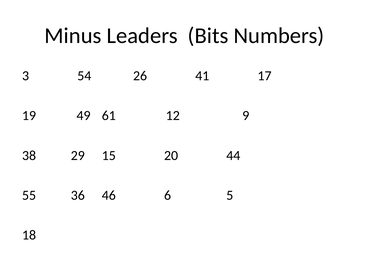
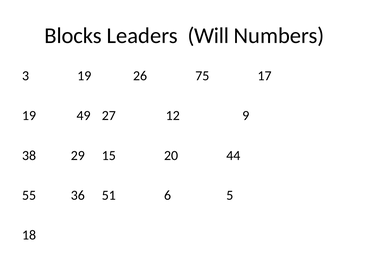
Minus: Minus -> Blocks (73, 36)
Bits: Bits -> Will (208, 36)
54: 54 -> 19 (84, 76)
41: 41 -> 75 (202, 76)
61: 61 -> 27 (109, 116)
46: 46 -> 51 (109, 195)
